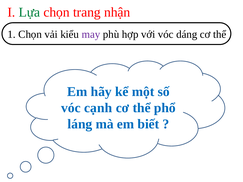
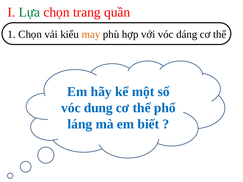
nhận: nhận -> quần (117, 12)
may colour: purple -> orange (91, 34)
cạnh: cạnh -> dung (98, 108)
